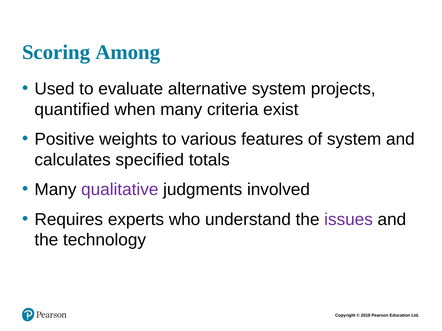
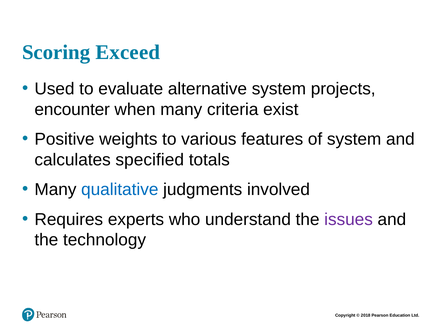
Among: Among -> Exceed (128, 52)
quantified: quantified -> encounter (72, 110)
qualitative colour: purple -> blue (120, 190)
